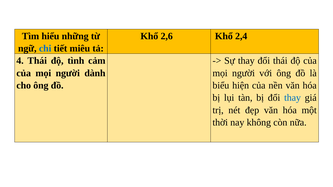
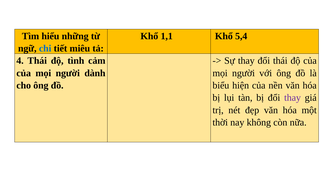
2,6: 2,6 -> 1,1 (167, 36)
2,4: 2,4 -> 5,4 (241, 36)
thay colour: blue -> purple (293, 98)
